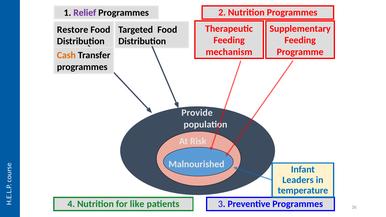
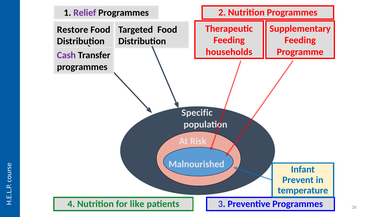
mechanism: mechanism -> households (229, 52)
Cash colour: orange -> purple (66, 55)
Provide: Provide -> Specific (197, 113)
Leaders: Leaders -> Prevent (298, 180)
